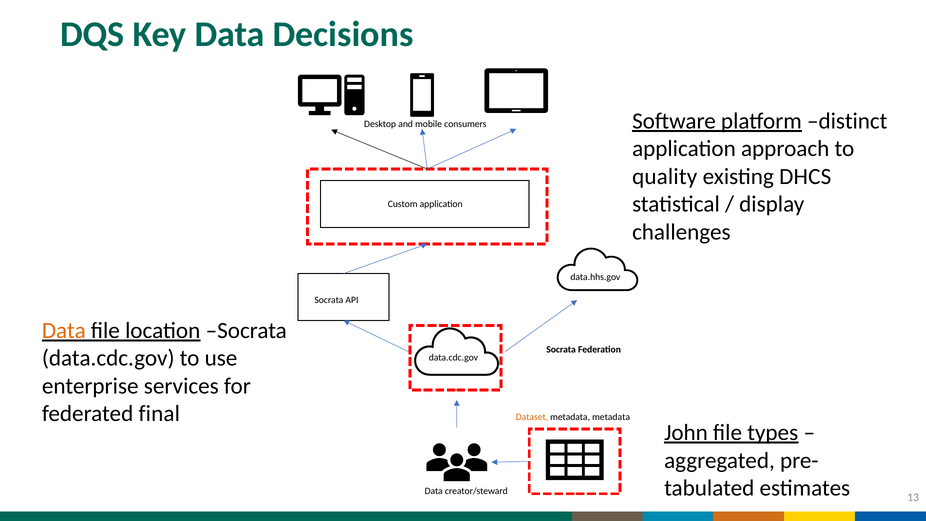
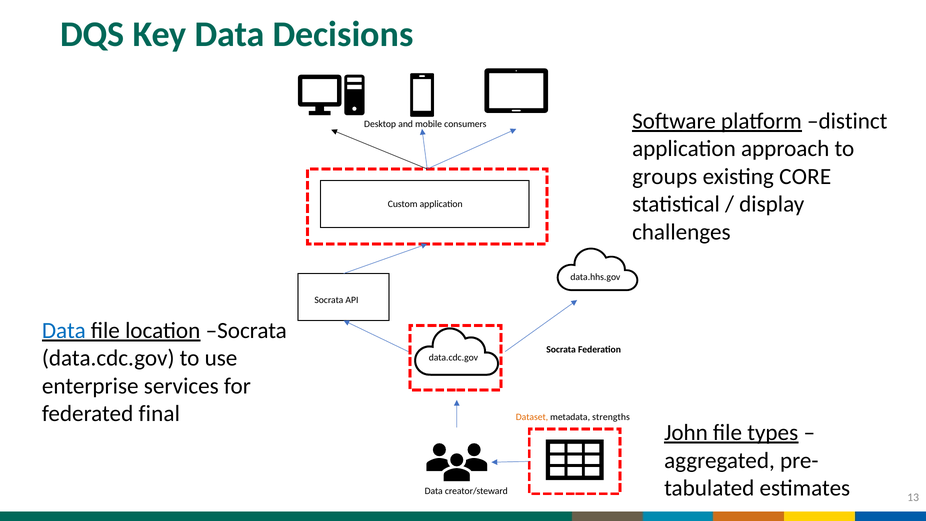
quality: quality -> groups (665, 177)
DHCS: DHCS -> CORE (805, 177)
Data colour: orange -> blue (64, 330)
metadata metadata: metadata -> strengths (611, 417)
